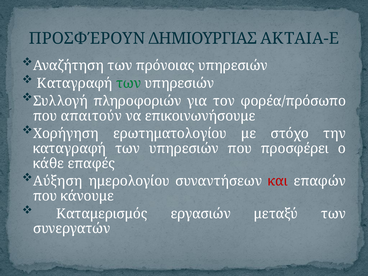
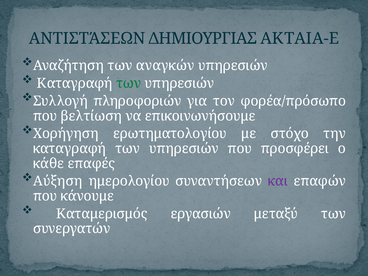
ΠΡΟΣΦΈΡΟΥΝ: ΠΡΟΣΦΈΡΟΥΝ -> ΑΝΤΙΣΤΆΣΕΩΝ (87, 38)
πρόνοιας: πρόνοιας -> αναγκών (165, 66)
απαιτούν: απαιτούν -> βελτίωση (91, 116)
και colour: red -> purple (278, 181)
